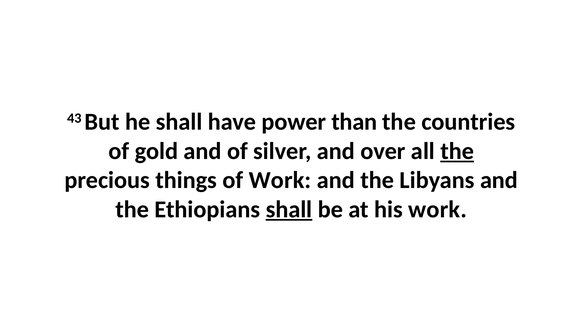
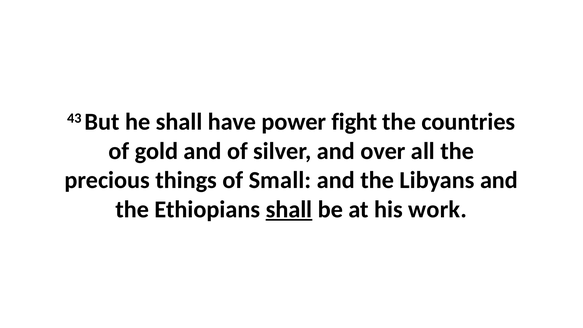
than: than -> fight (354, 122)
the underline: present -> none (457, 151)
of Work: Work -> Small (280, 180)
